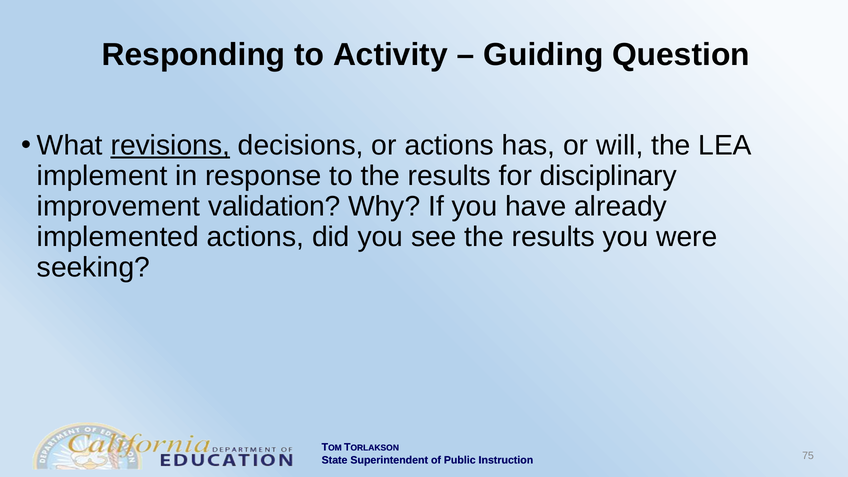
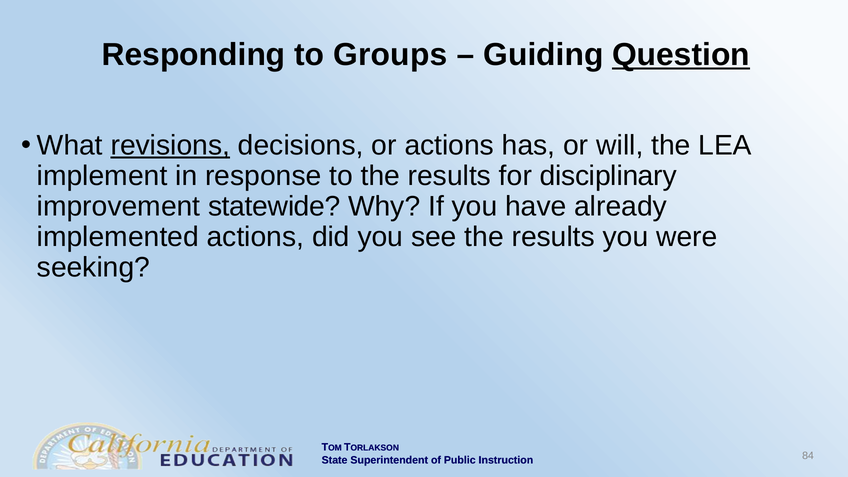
Activity: Activity -> Groups (390, 55)
Question underline: none -> present (681, 55)
validation: validation -> statewide (274, 206)
75: 75 -> 84 (808, 456)
